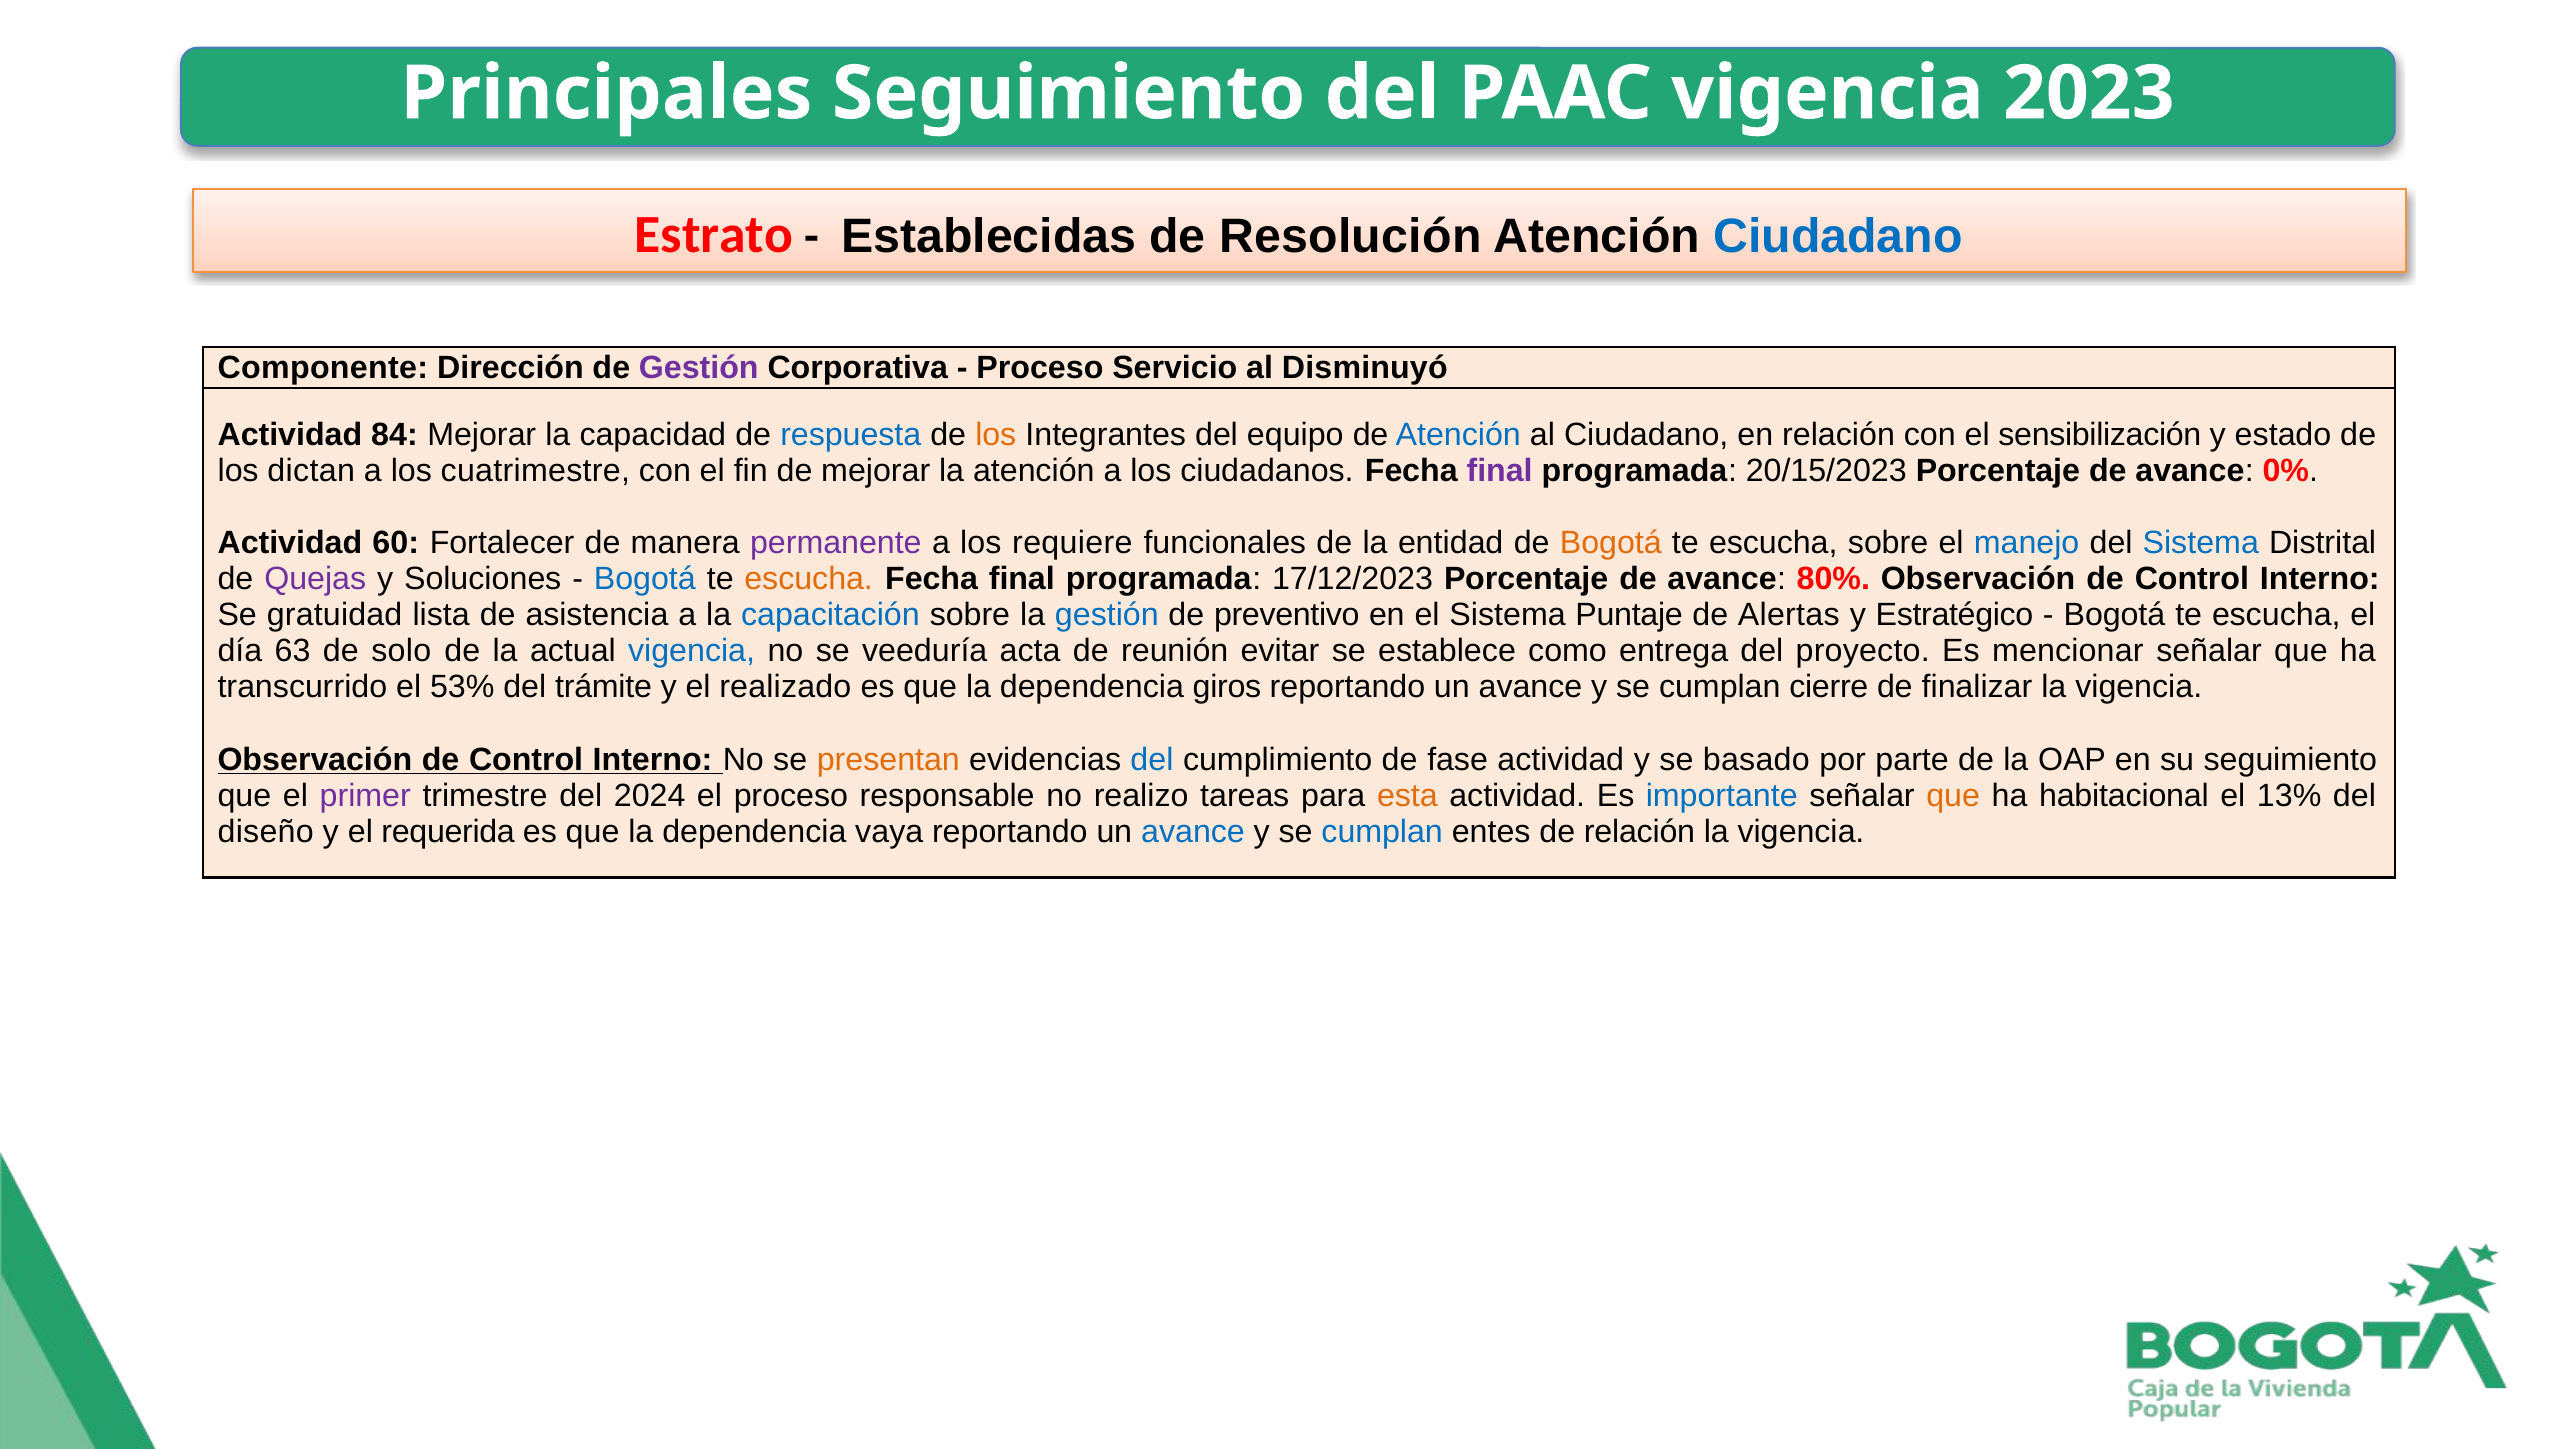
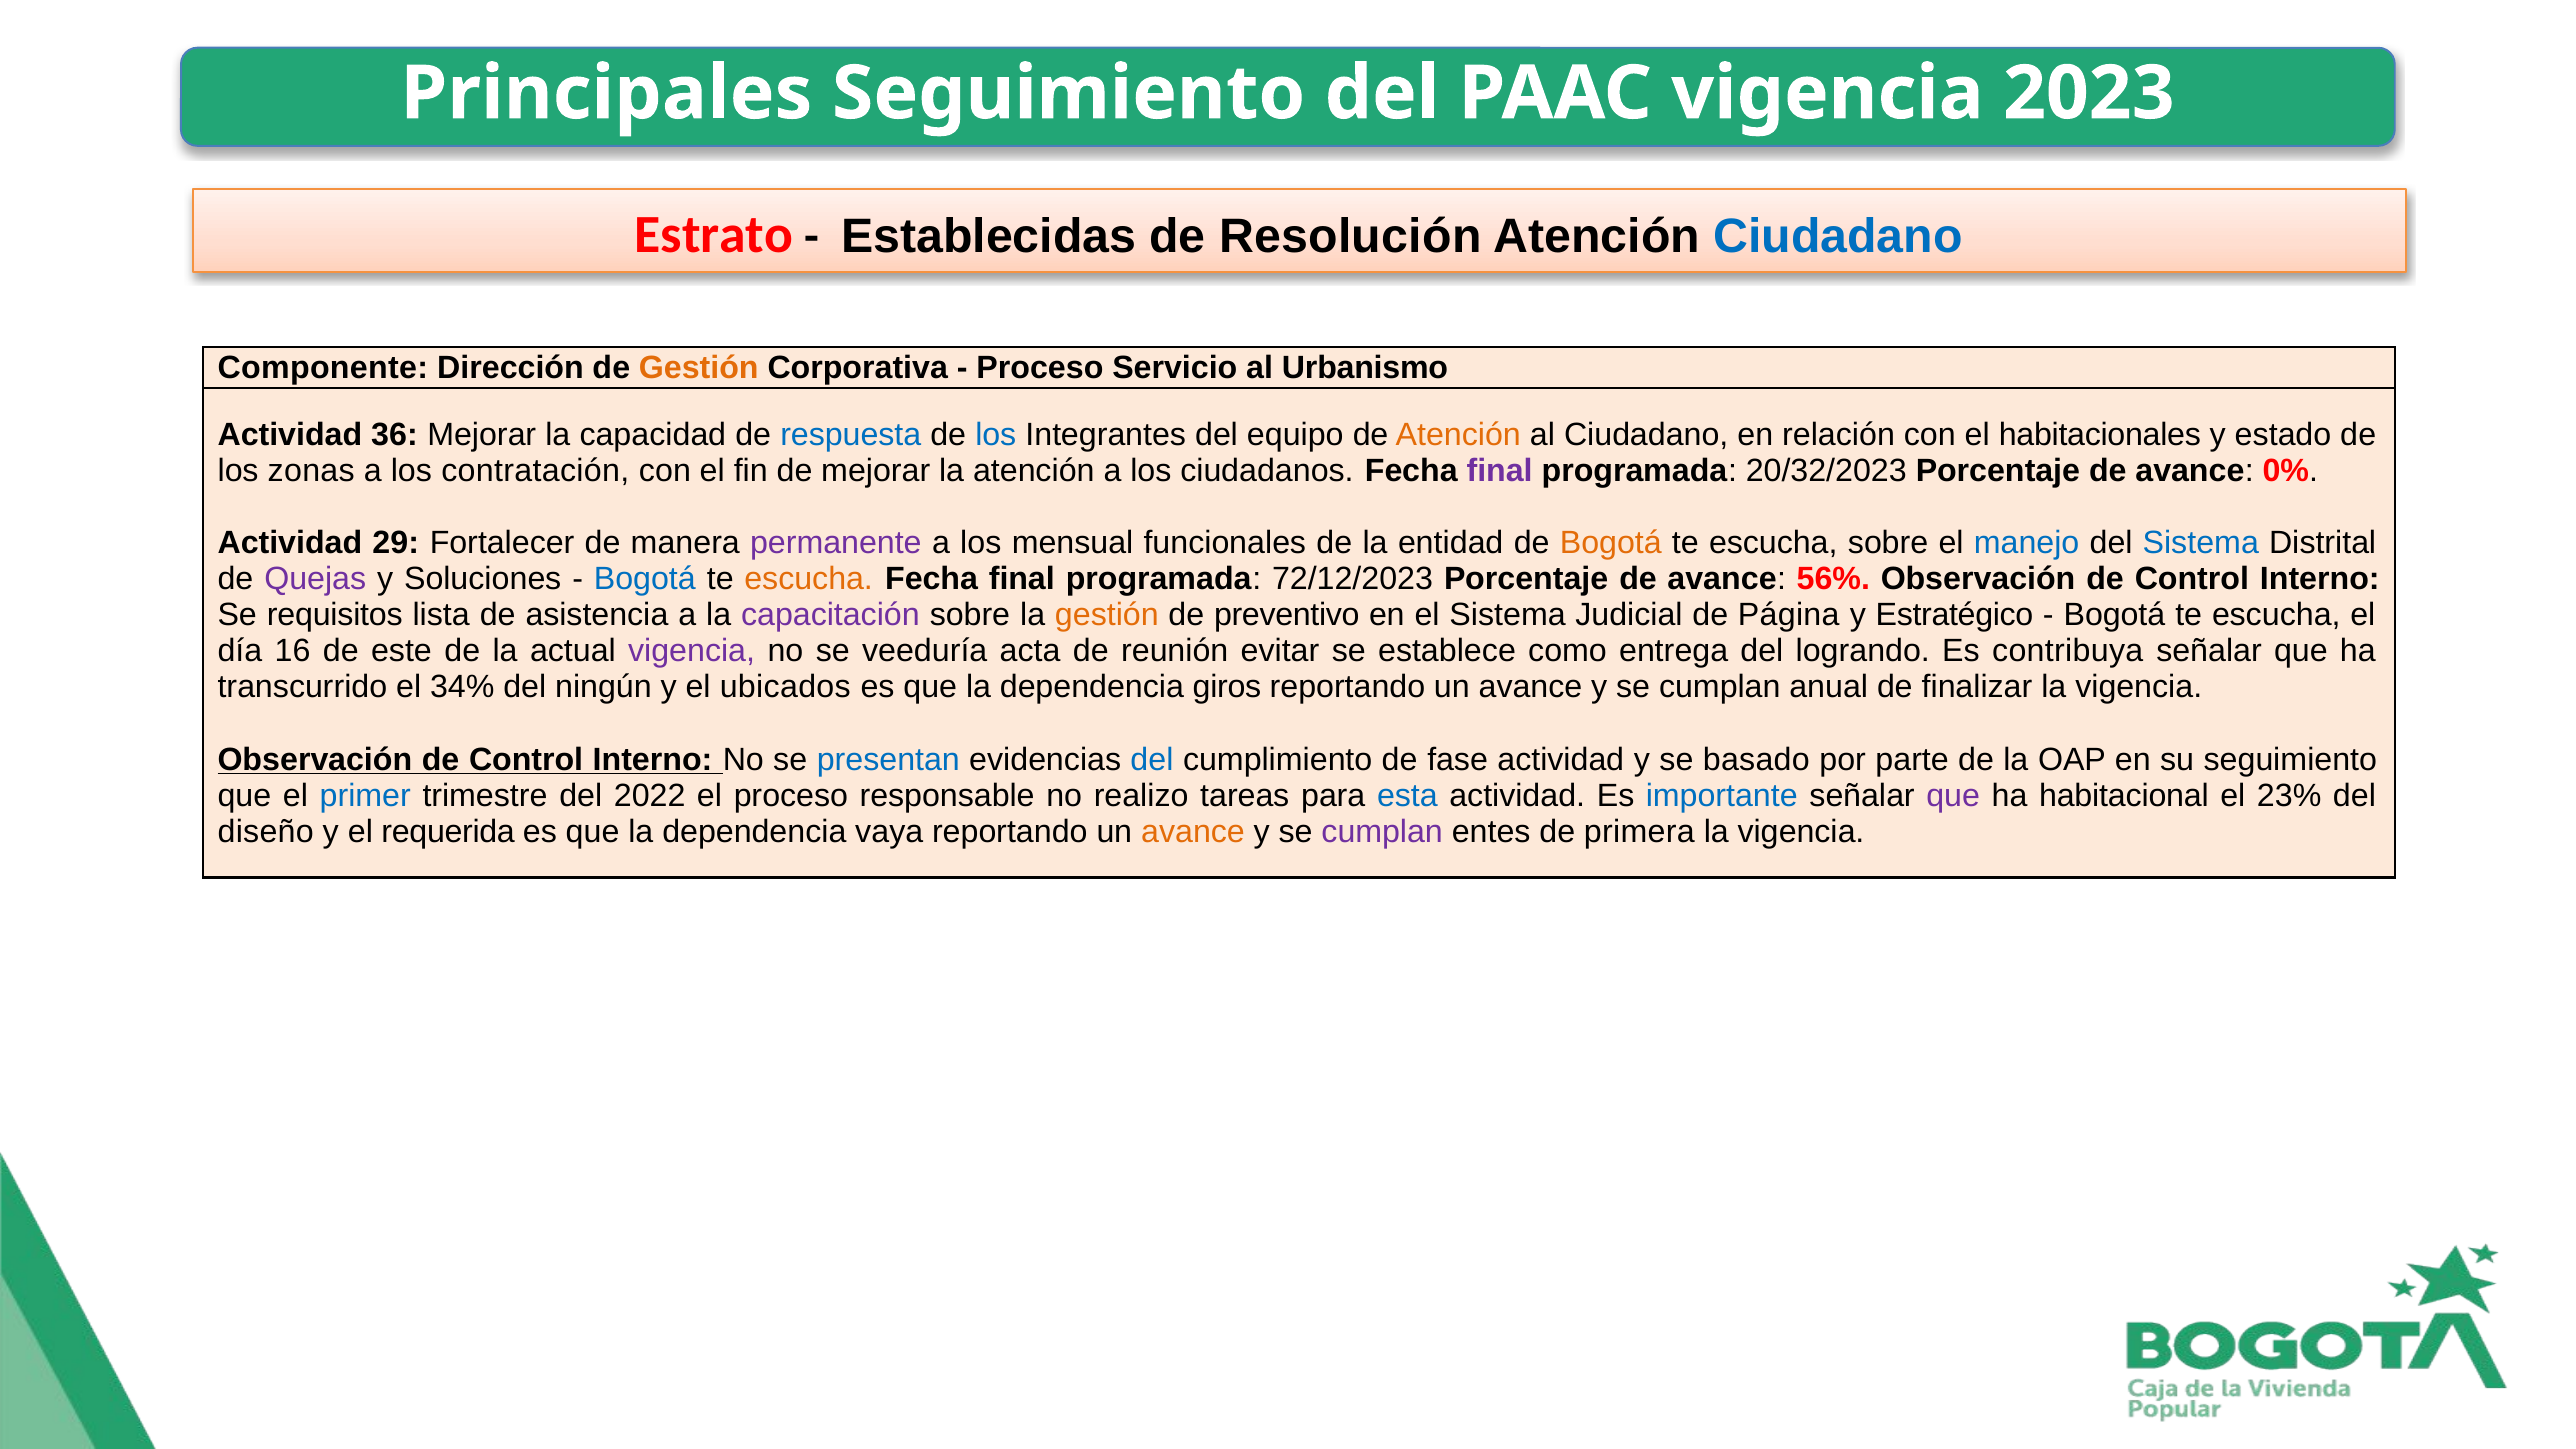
Gestión colour: purple -> orange (699, 368)
Disminuyó: Disminuyó -> Urbanismo (1365, 368)
84: 84 -> 36 (394, 435)
los colour: orange -> blue (996, 435)
Atención colour: blue -> orange (1458, 435)
sensibilización: sensibilización -> habitacionales (2100, 435)
dictan: dictan -> zonas (311, 471)
cuatrimestre: cuatrimestre -> contratación (535, 471)
20/15/2023: 20/15/2023 -> 20/32/2023 (1826, 471)
60: 60 -> 29 (396, 543)
requiere: requiere -> mensual (1073, 543)
17/12/2023: 17/12/2023 -> 72/12/2023 (1352, 579)
80%: 80% -> 56% (1833, 579)
gratuidad: gratuidad -> requisitos (335, 615)
capacitación colour: blue -> purple (830, 615)
gestión colour: blue -> orange (1107, 615)
Puntaje: Puntaje -> Judicial (1629, 615)
Alertas: Alertas -> Página (1789, 615)
63: 63 -> 16 (293, 651)
solo: solo -> este (401, 651)
vigencia colour: blue -> purple (692, 651)
proyecto: proyecto -> logrando (1863, 651)
mencionar: mencionar -> contribuya (2068, 651)
53%: 53% -> 34% (462, 687)
trámite: trámite -> ningún (603, 687)
realizado: realizado -> ubicados (785, 687)
cierre: cierre -> anual (1829, 687)
presentan colour: orange -> blue (888, 759)
primer colour: purple -> blue (365, 795)
2024: 2024 -> 2022 (650, 795)
esta colour: orange -> blue (1407, 795)
que colour: orange -> purple (1953, 795)
13%: 13% -> 23% (2289, 795)
avance colour: blue -> orange (1193, 832)
cumplan colour: blue -> purple (1382, 832)
de relación: relación -> primera (1639, 832)
